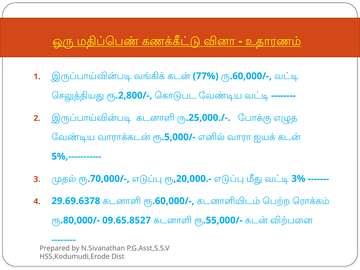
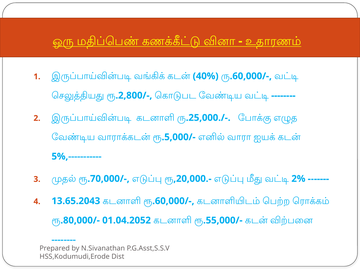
77%: 77% -> 40% (206, 76)
3%: 3% -> 2% (298, 179)
29.69.6378: 29.69.6378 -> 13.65.2043 (76, 201)
09.65.8527: 09.65.8527 -> 01.04.2052 (127, 220)
